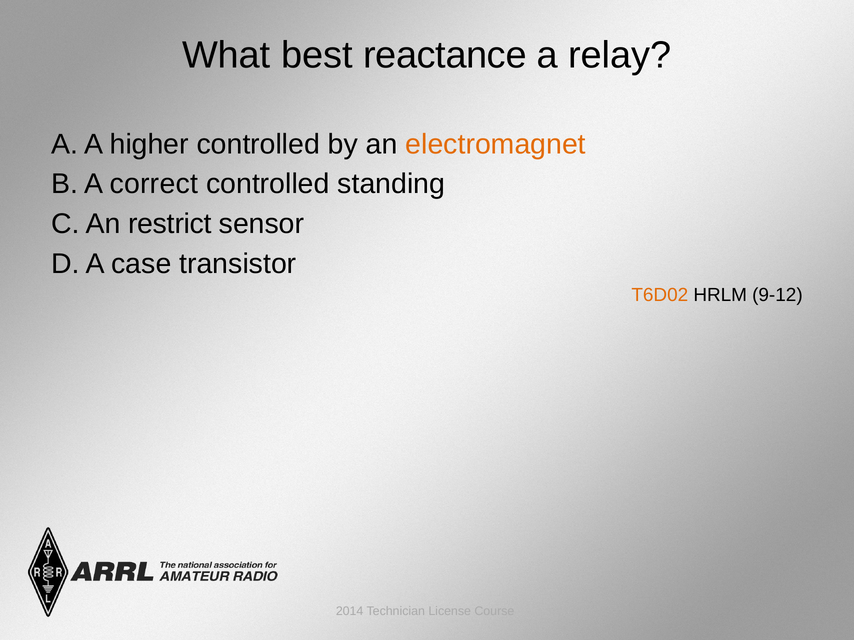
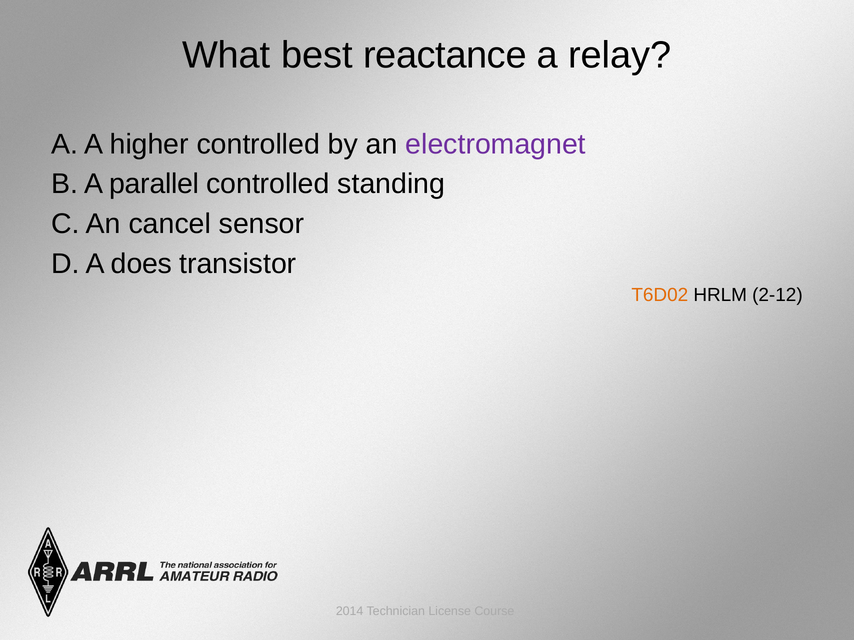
electromagnet colour: orange -> purple (496, 144)
correct: correct -> parallel (154, 184)
restrict: restrict -> cancel (170, 224)
case: case -> does (141, 264)
9-12: 9-12 -> 2-12 (777, 295)
